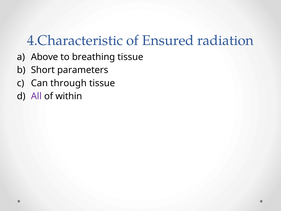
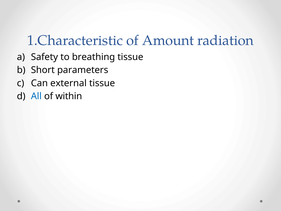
4.Characteristic: 4.Characteristic -> 1.Characteristic (75, 40)
Ensured: Ensured -> Amount (168, 40)
Above: Above -> Safety (44, 57)
through: through -> external (69, 83)
All colour: purple -> blue (36, 96)
